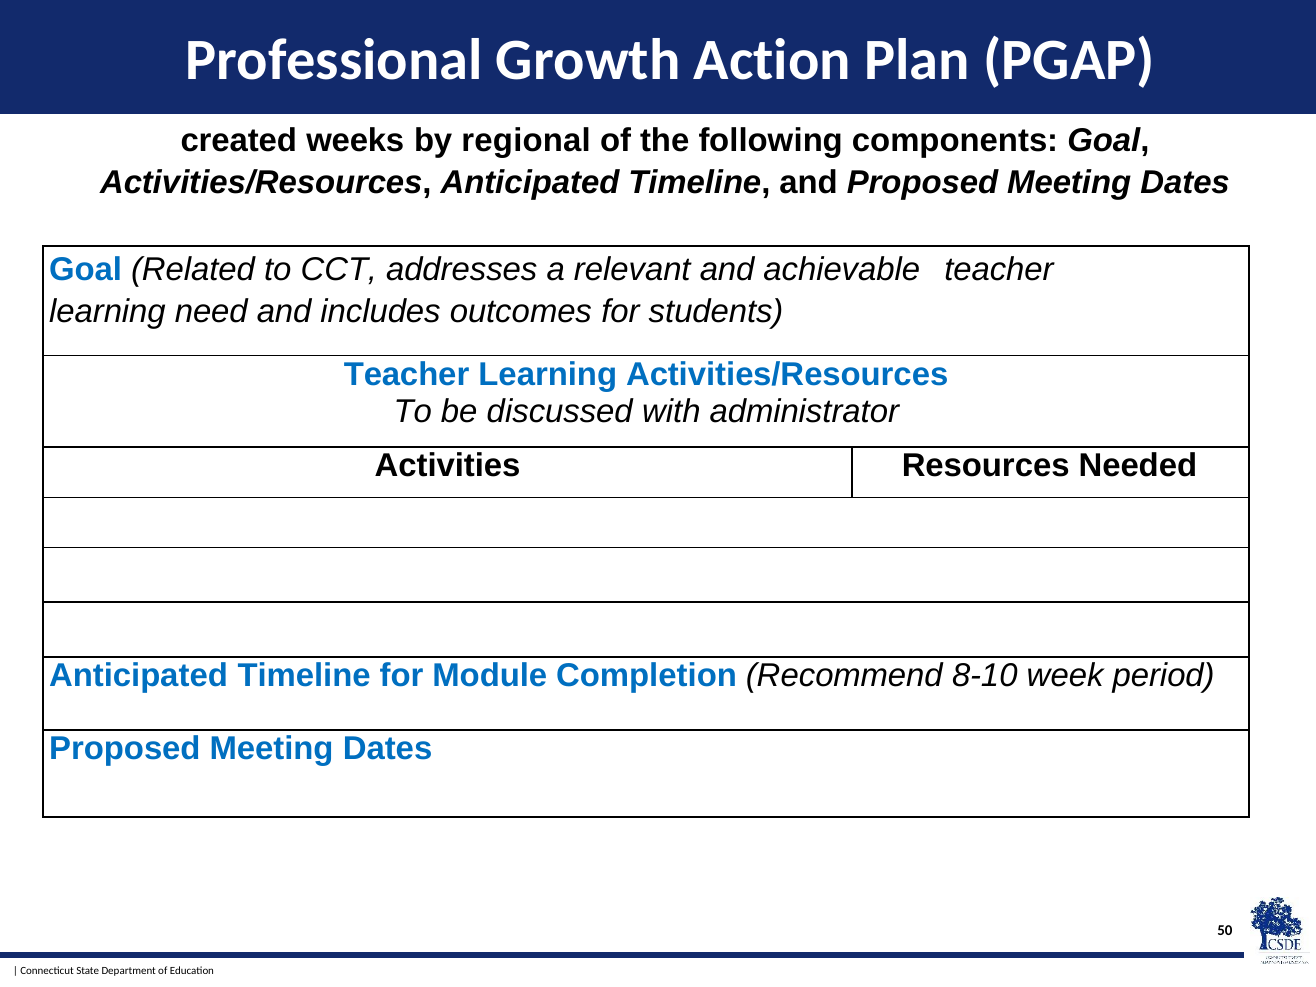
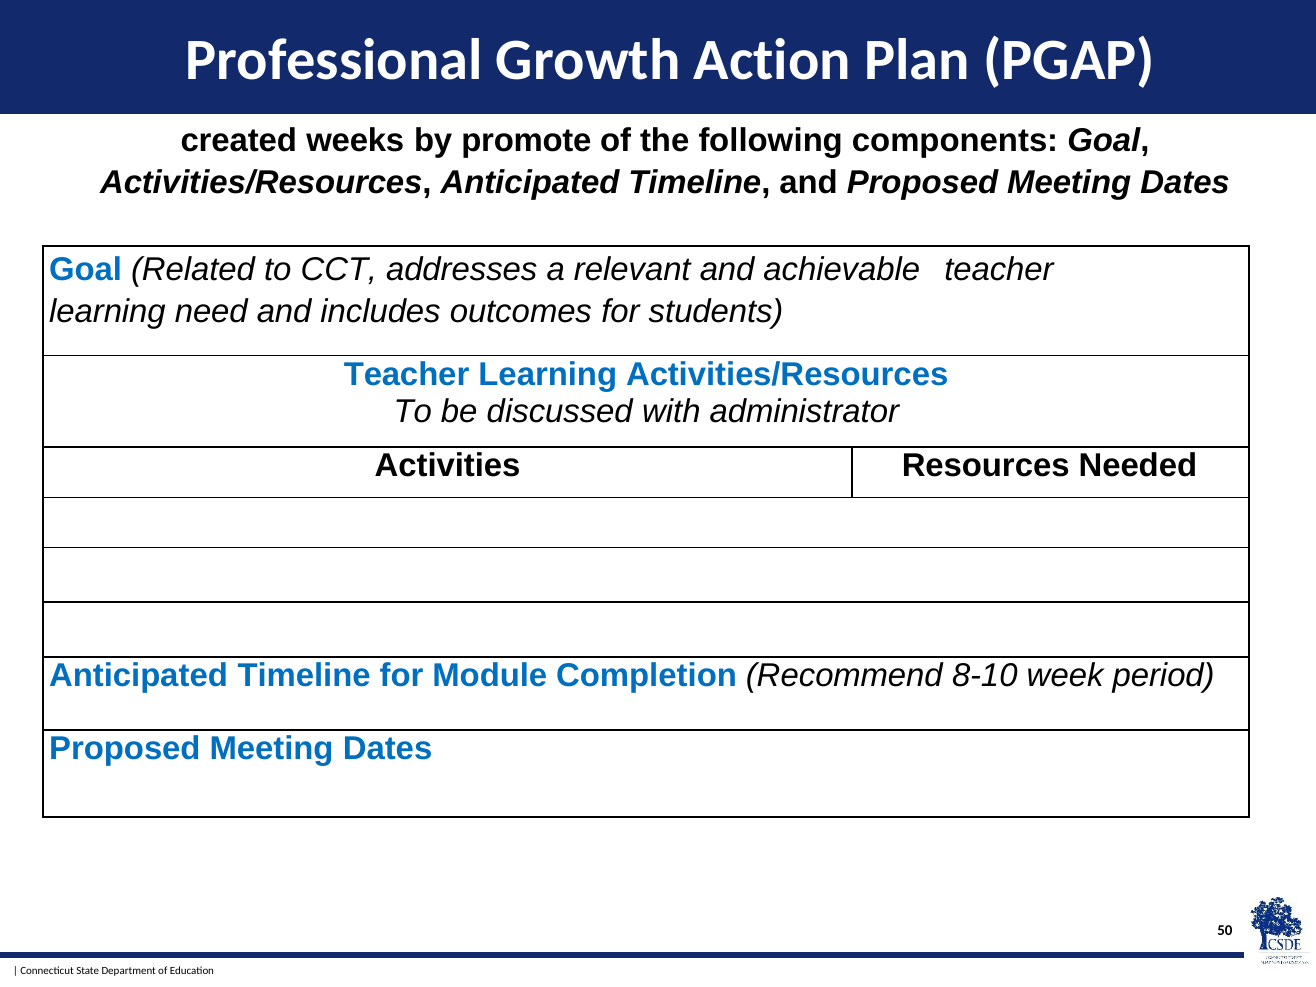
regional: regional -> promote (526, 140)
